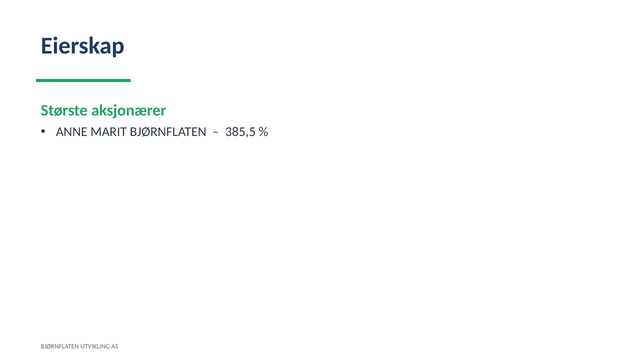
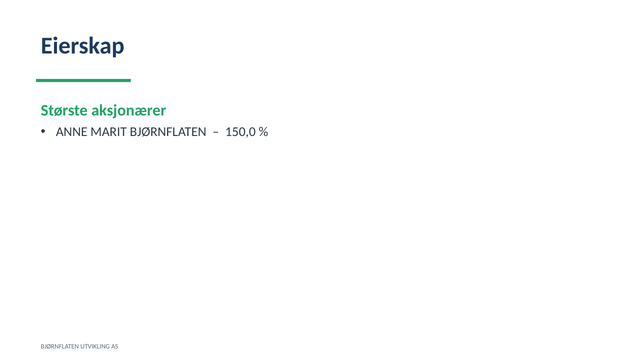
385,5: 385,5 -> 150,0 (240, 132)
